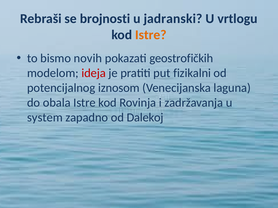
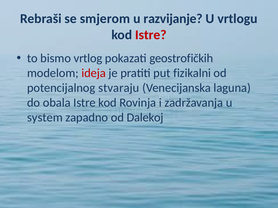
brojnosti: brojnosti -> smjerom (105, 19)
jadranski: jadranski -> razvijanje (173, 19)
Istre colour: orange -> red (151, 35)
novih: novih -> vrtlog (88, 58)
iznosom: iznosom -> stvaraju (119, 88)
